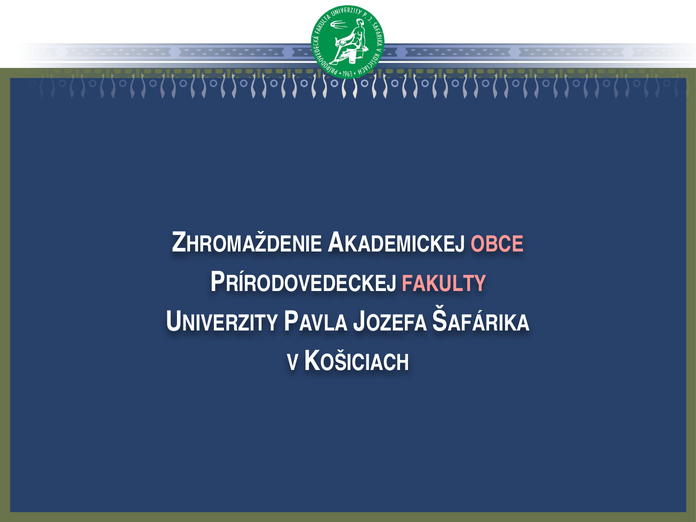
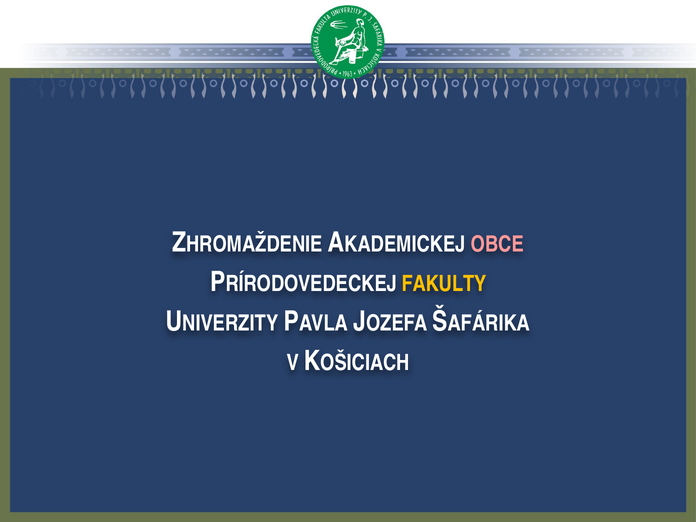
FAKULTY colour: pink -> yellow (444, 284)
